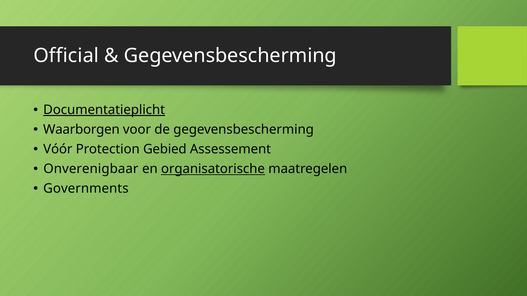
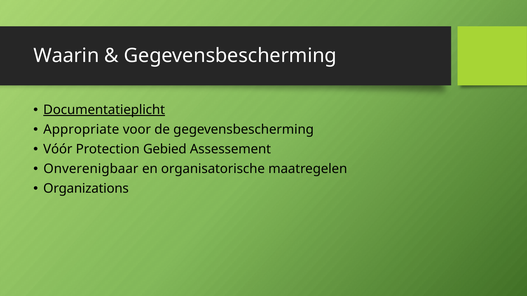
Official: Official -> Waarin (66, 56)
Waarborgen: Waarborgen -> Appropriate (81, 130)
organisatorische underline: present -> none (213, 169)
Governments: Governments -> Organizations (86, 189)
